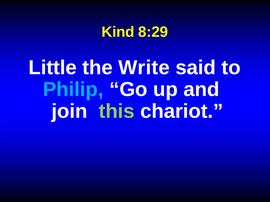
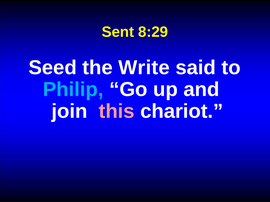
Kind: Kind -> Sent (118, 32)
Little: Little -> Seed (53, 68)
this colour: light green -> pink (117, 112)
